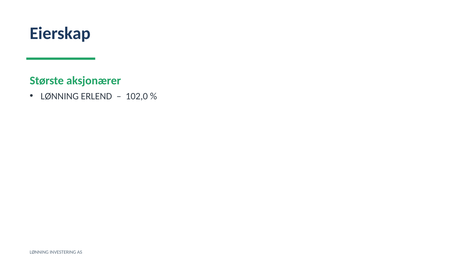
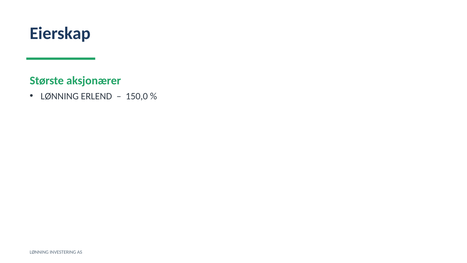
102,0: 102,0 -> 150,0 (137, 96)
